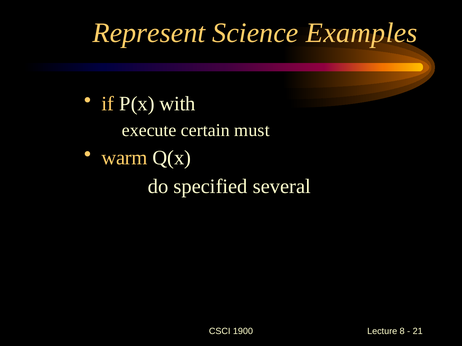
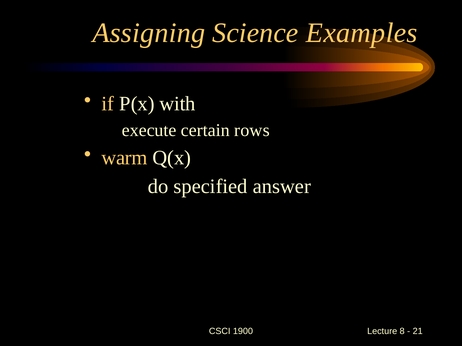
Represent: Represent -> Assigning (149, 33)
must: must -> rows (252, 131)
several: several -> answer (282, 187)
